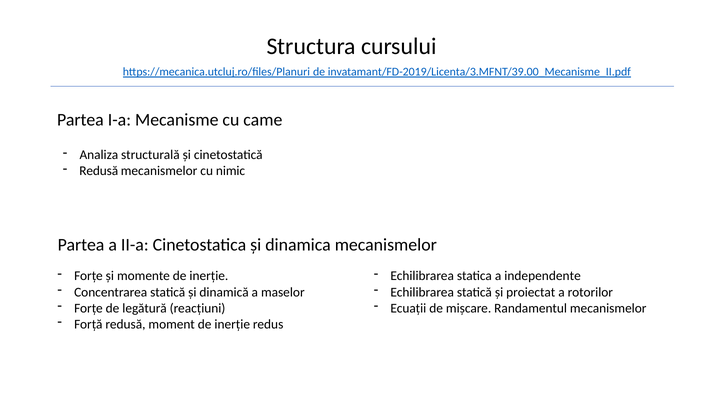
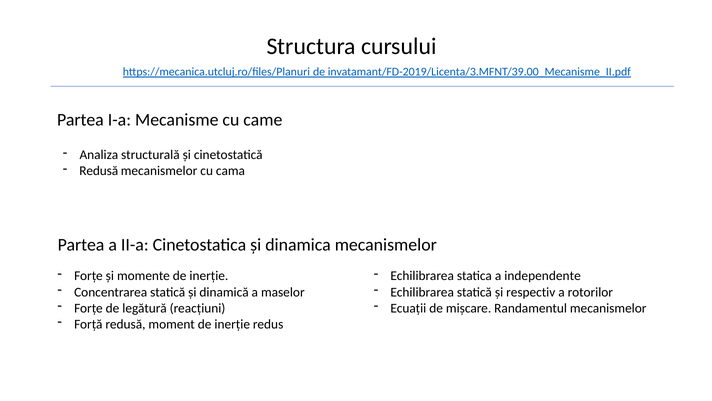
nimic: nimic -> cama (230, 171)
proiectat: proiectat -> respectiv (531, 292)
